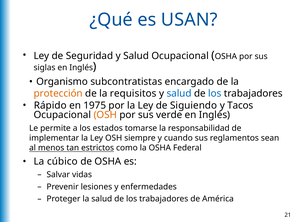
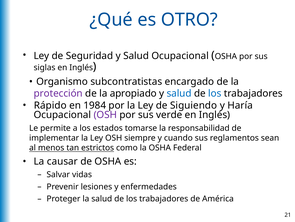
USAN: USAN -> OTRO (189, 20)
protección colour: orange -> purple (58, 93)
requisitos: requisitos -> apropiado (133, 93)
1975: 1975 -> 1984 (95, 105)
Tacos: Tacos -> Haría (240, 105)
OSH colour: orange -> purple (105, 114)
cúbico: cúbico -> causar (62, 161)
